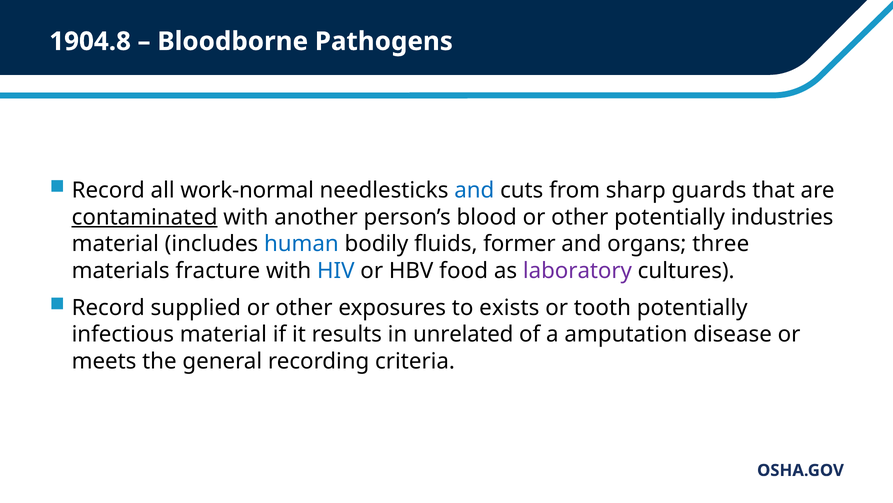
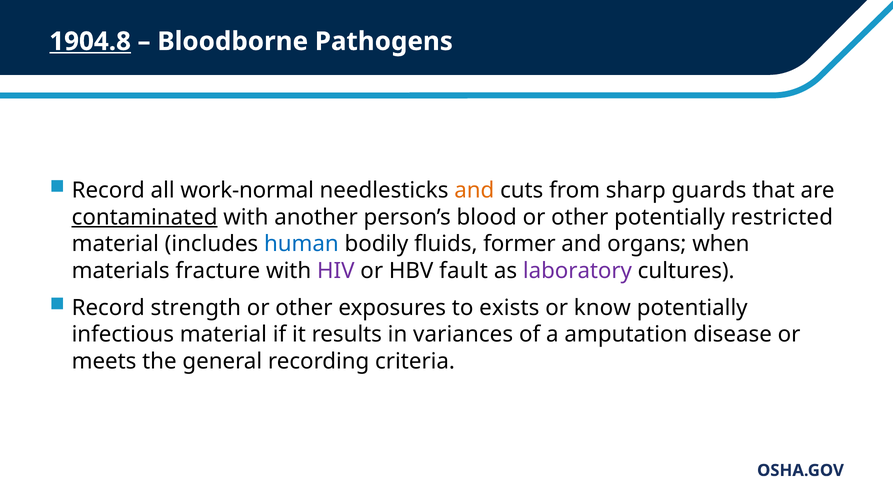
1904.8 underline: none -> present (90, 41)
and colour: blue -> orange (474, 190)
industries: industries -> restricted (782, 217)
three: three -> when (721, 244)
HIV colour: blue -> purple (336, 270)
food: food -> fault (464, 270)
supplied: supplied -> strength (196, 307)
tooth: tooth -> know (602, 307)
unrelated: unrelated -> variances (463, 334)
